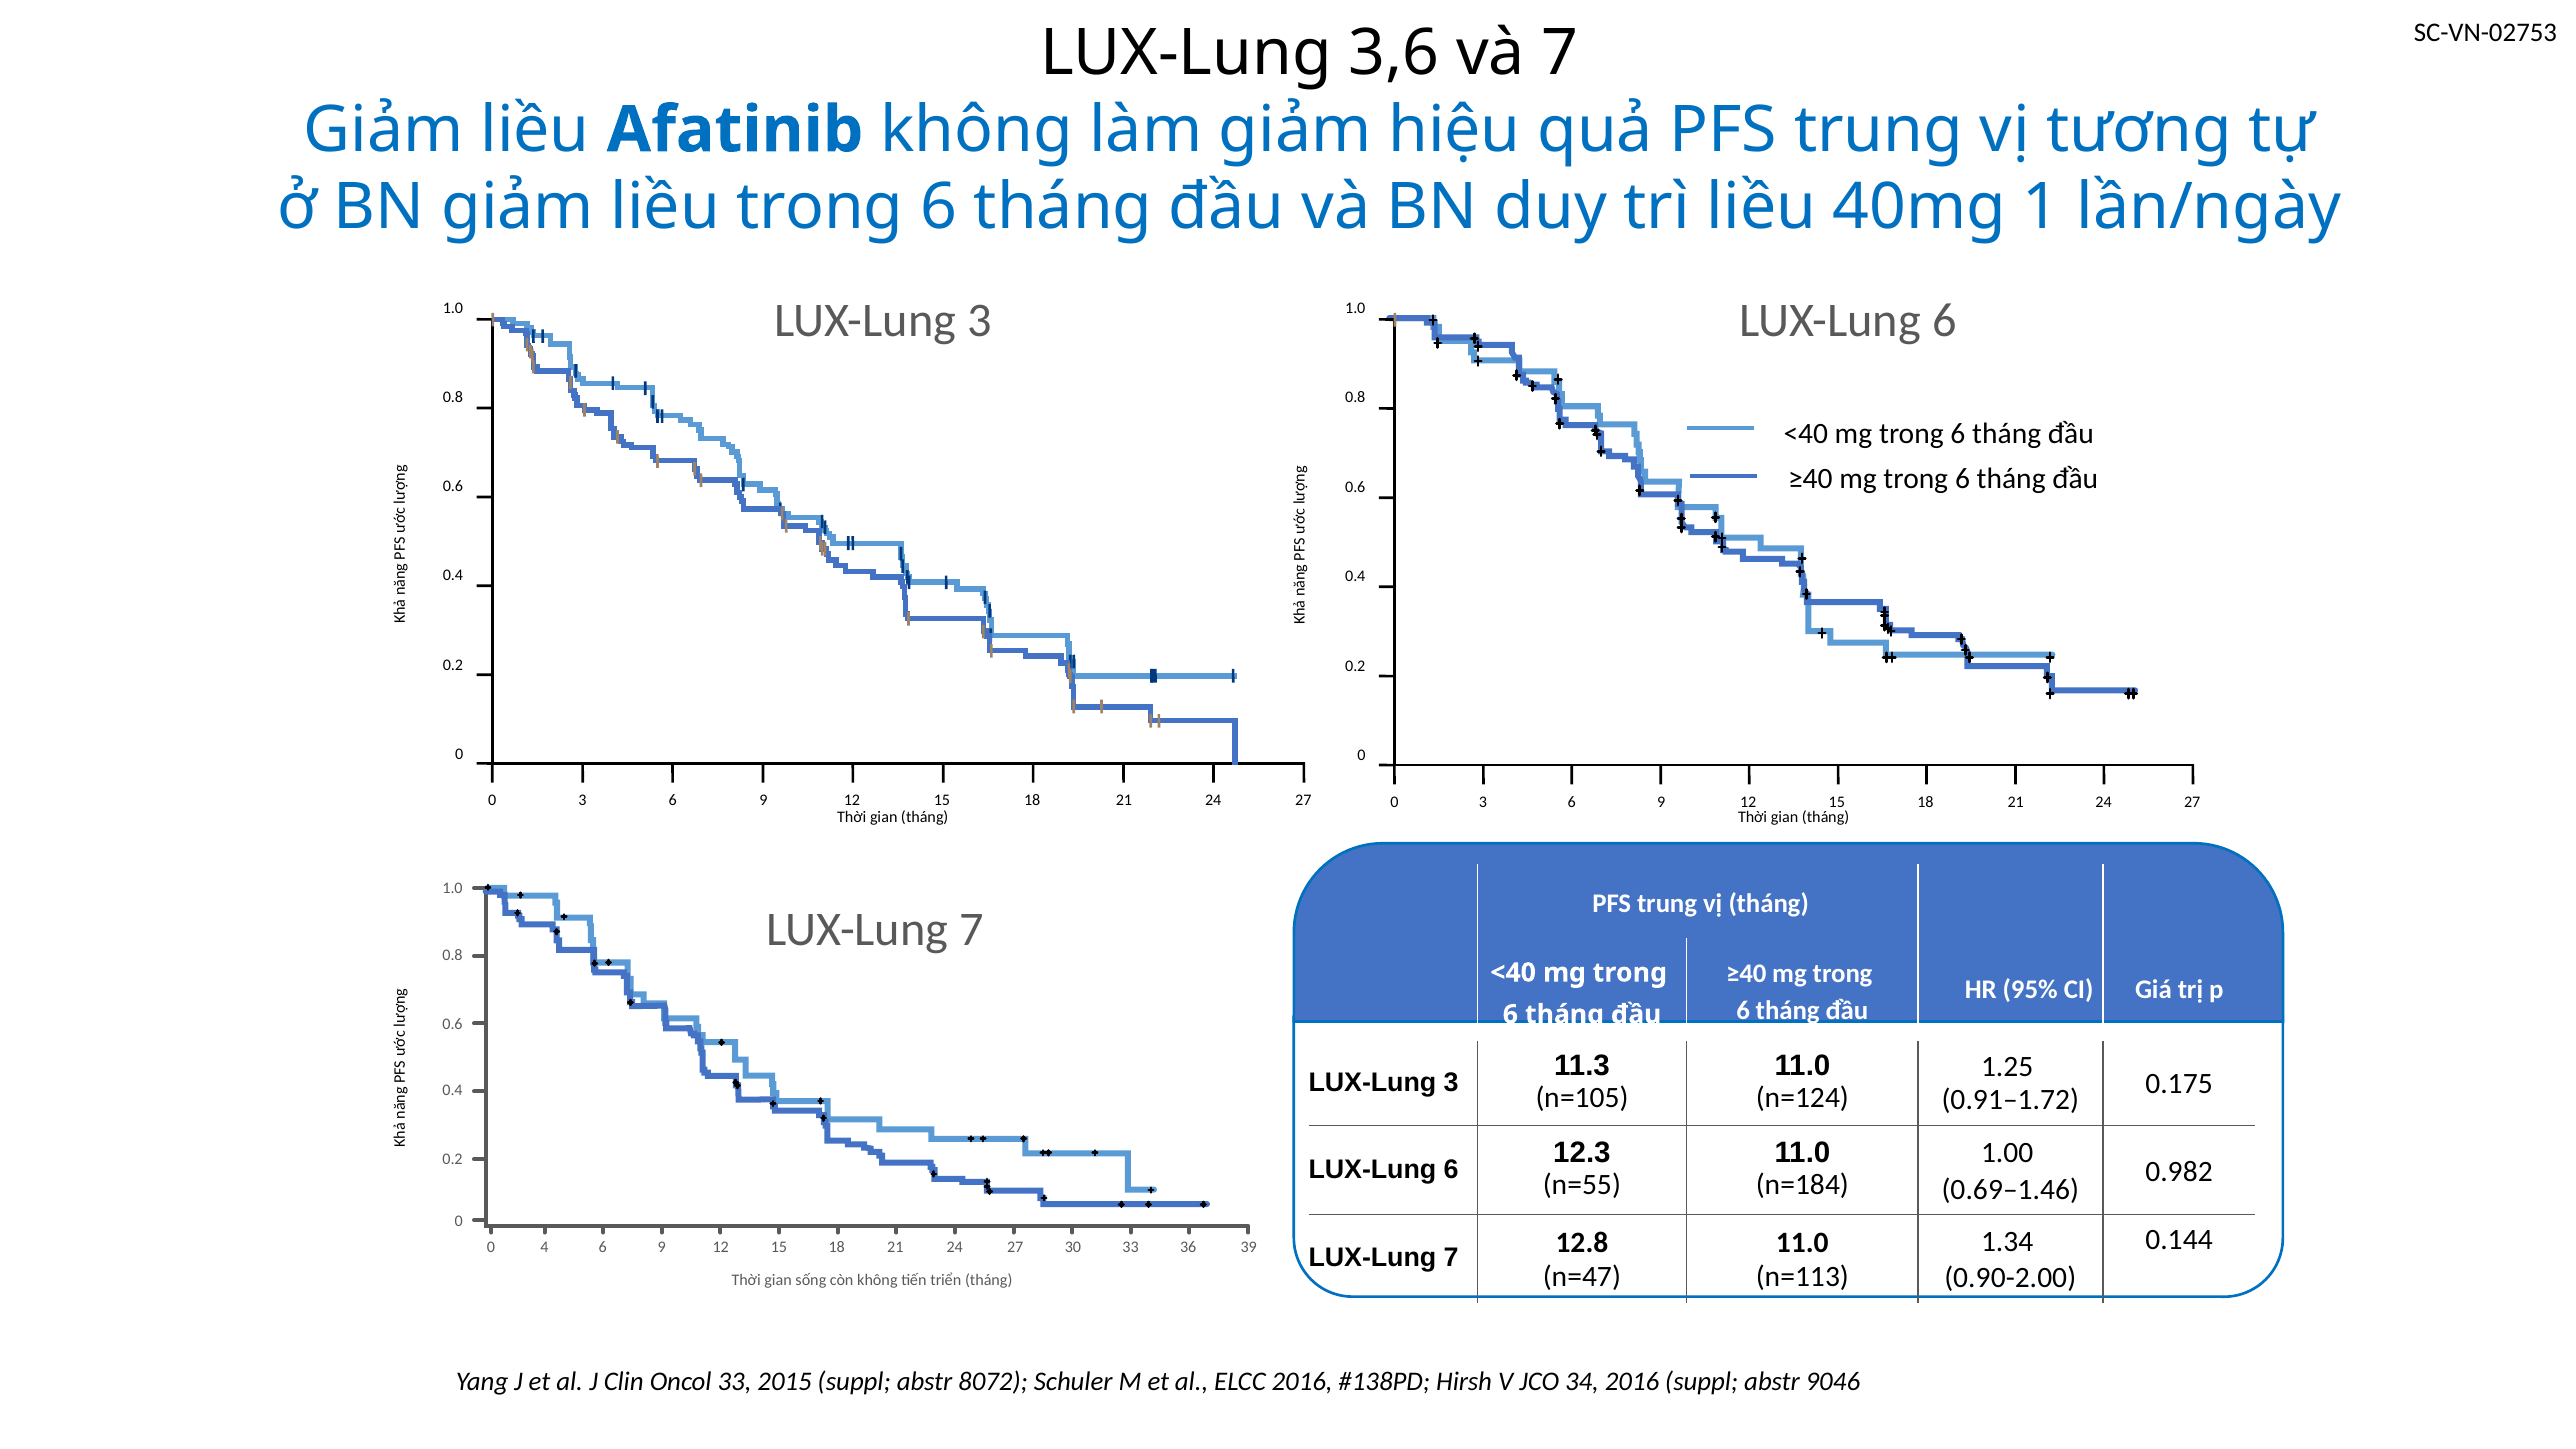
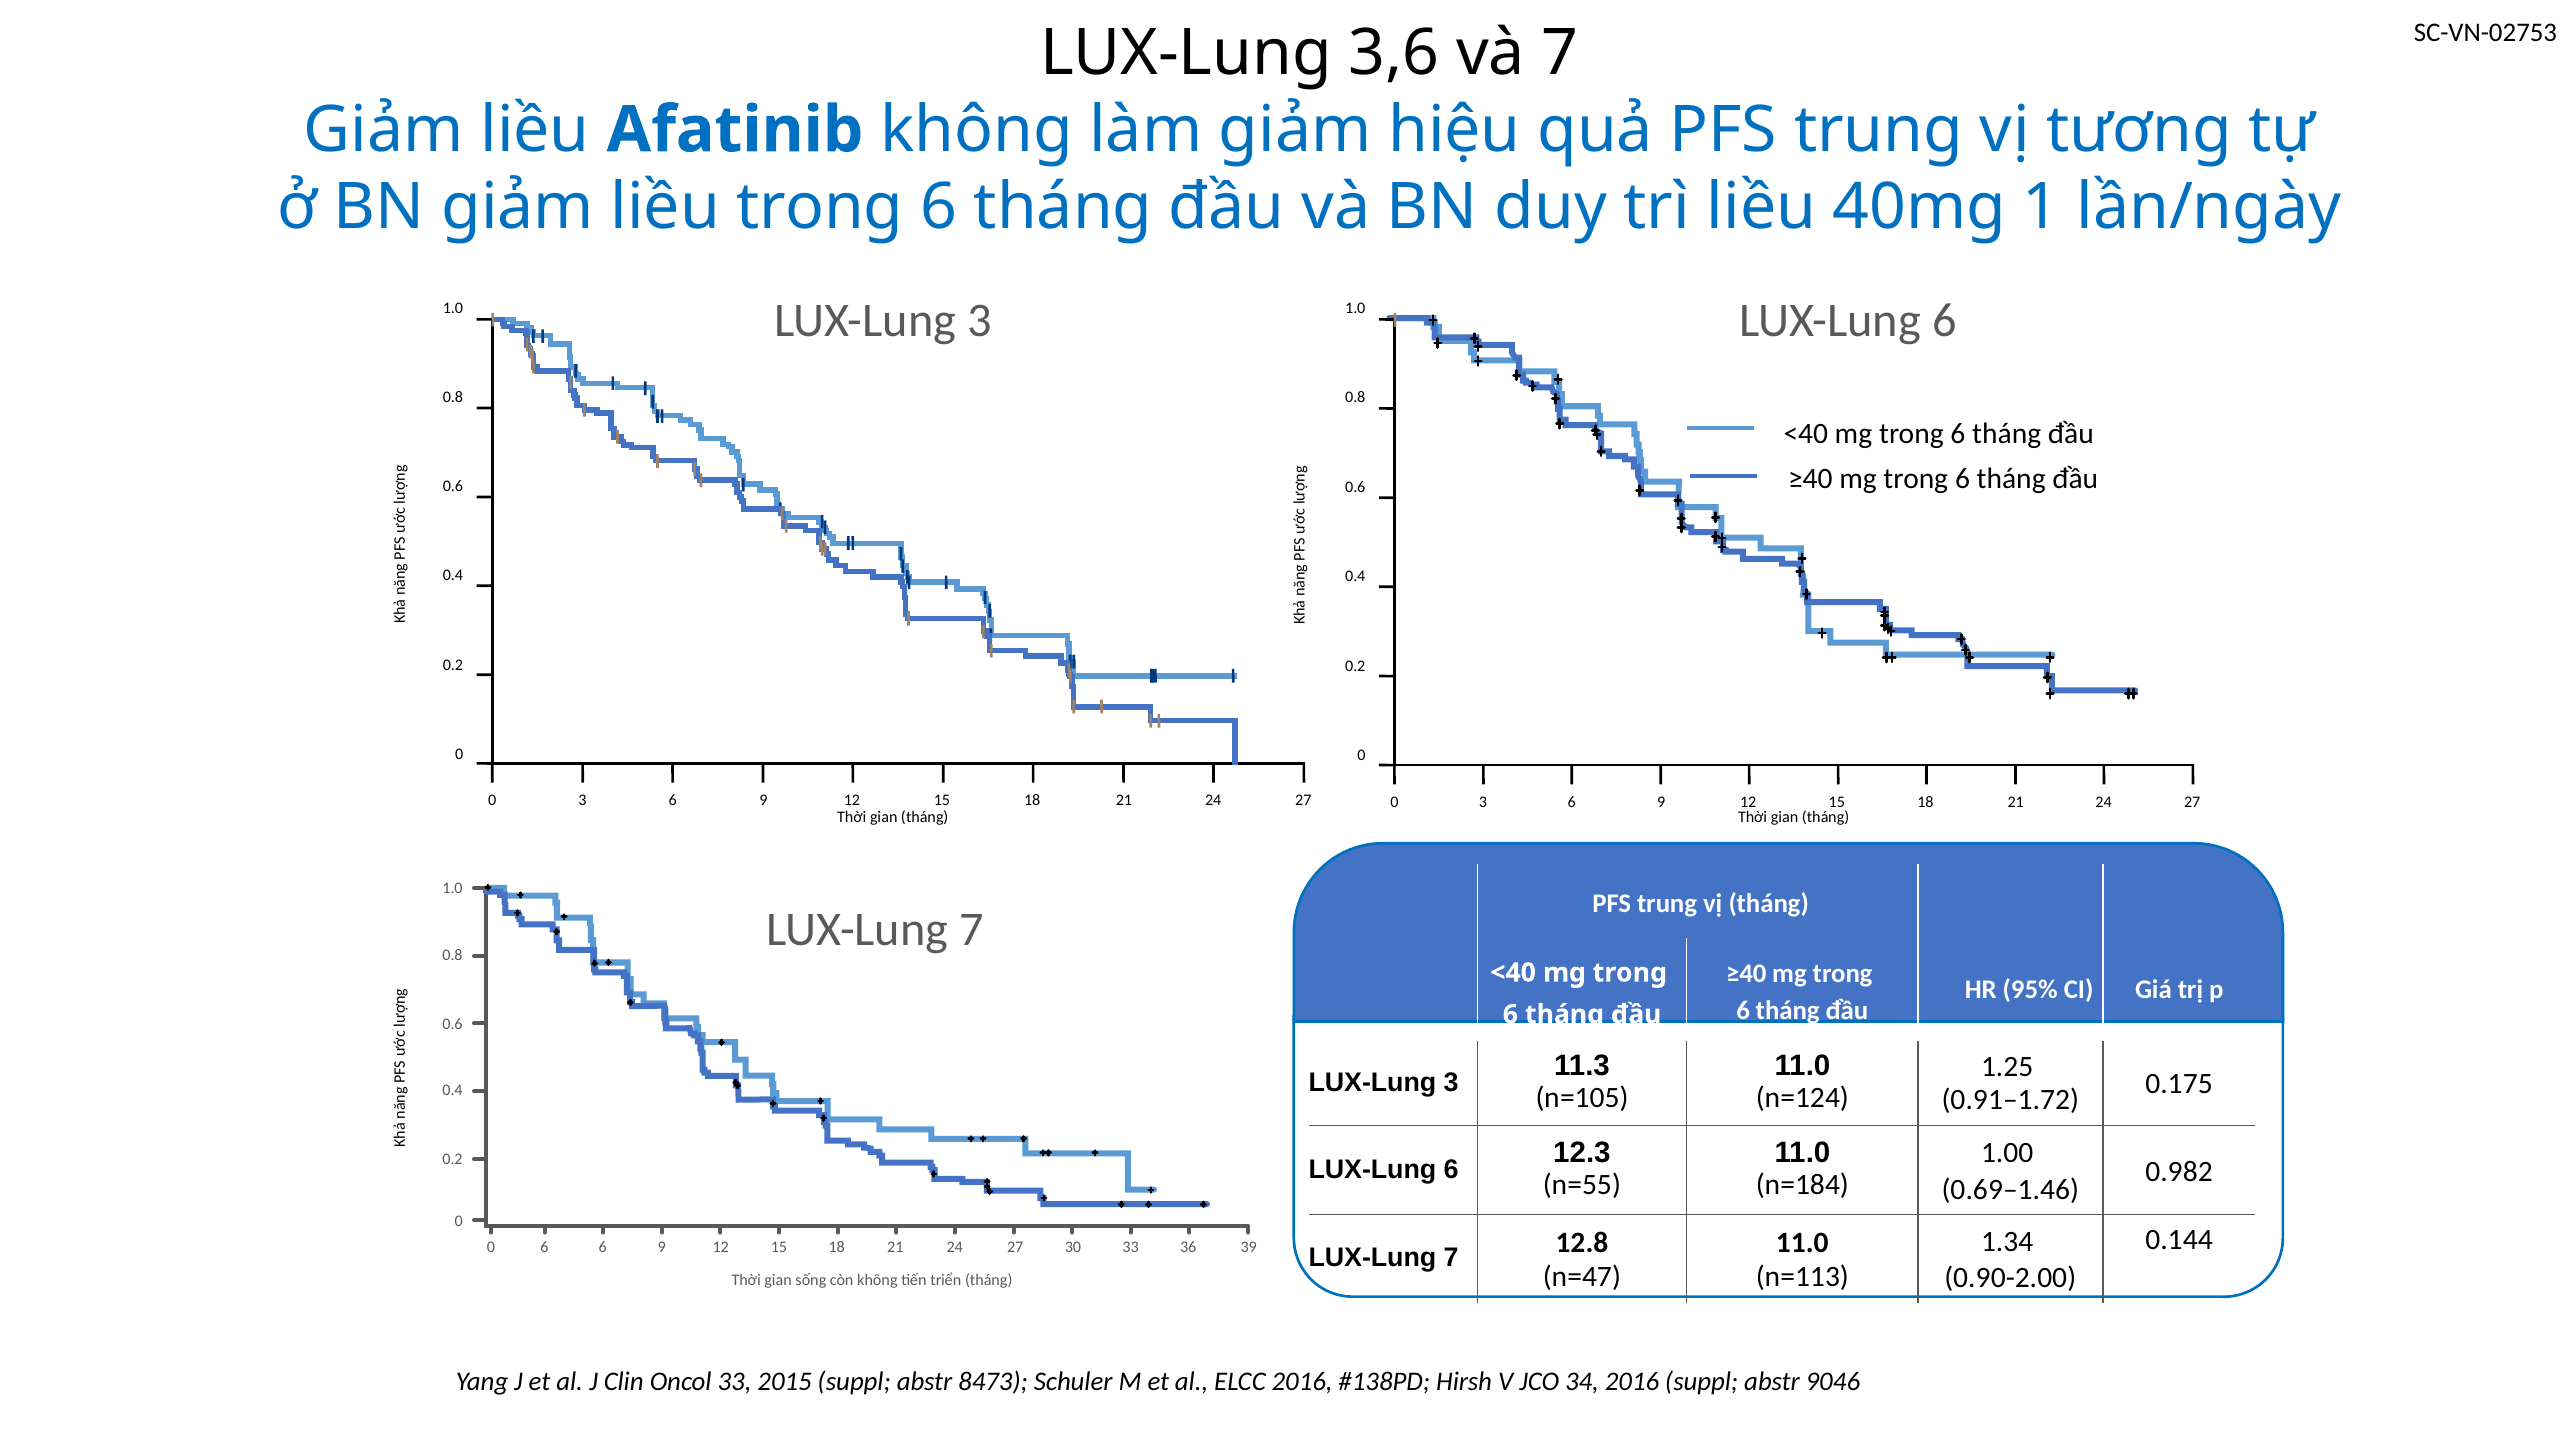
0 4: 4 -> 6 (545, 1247)
8072: 8072 -> 8473 (993, 1382)
